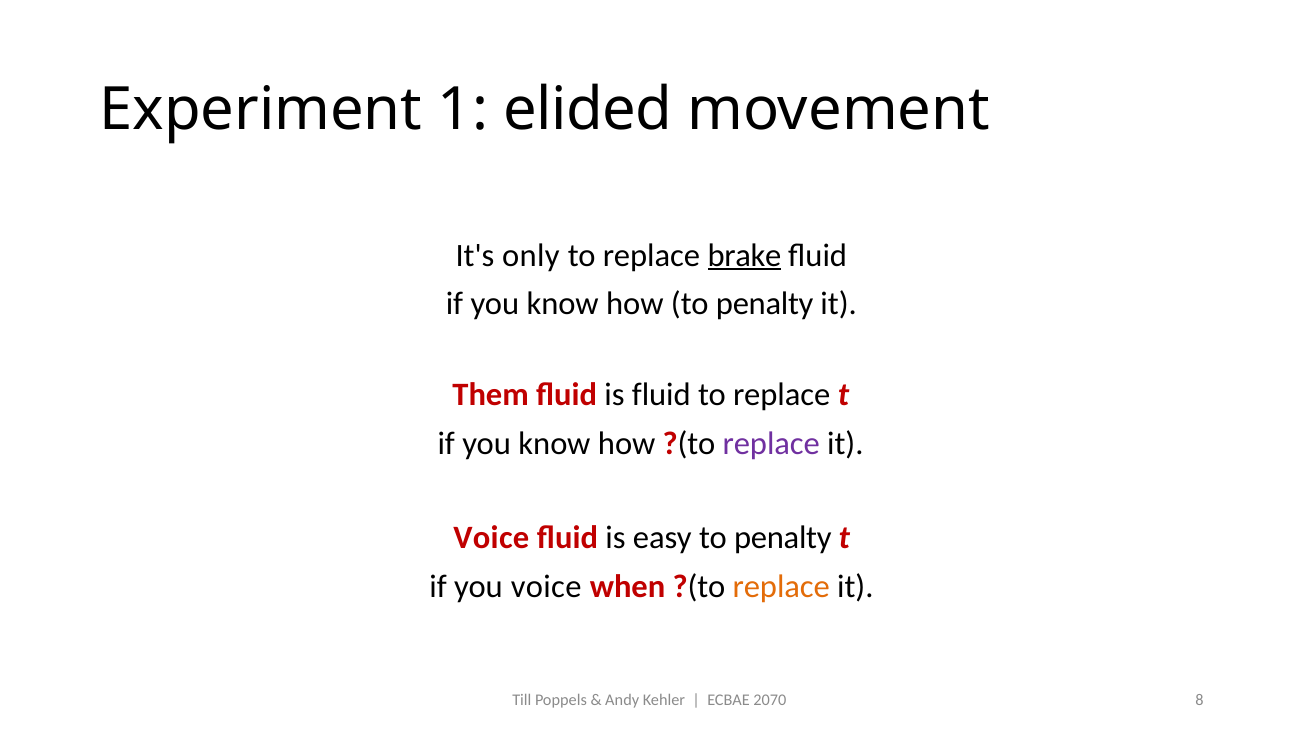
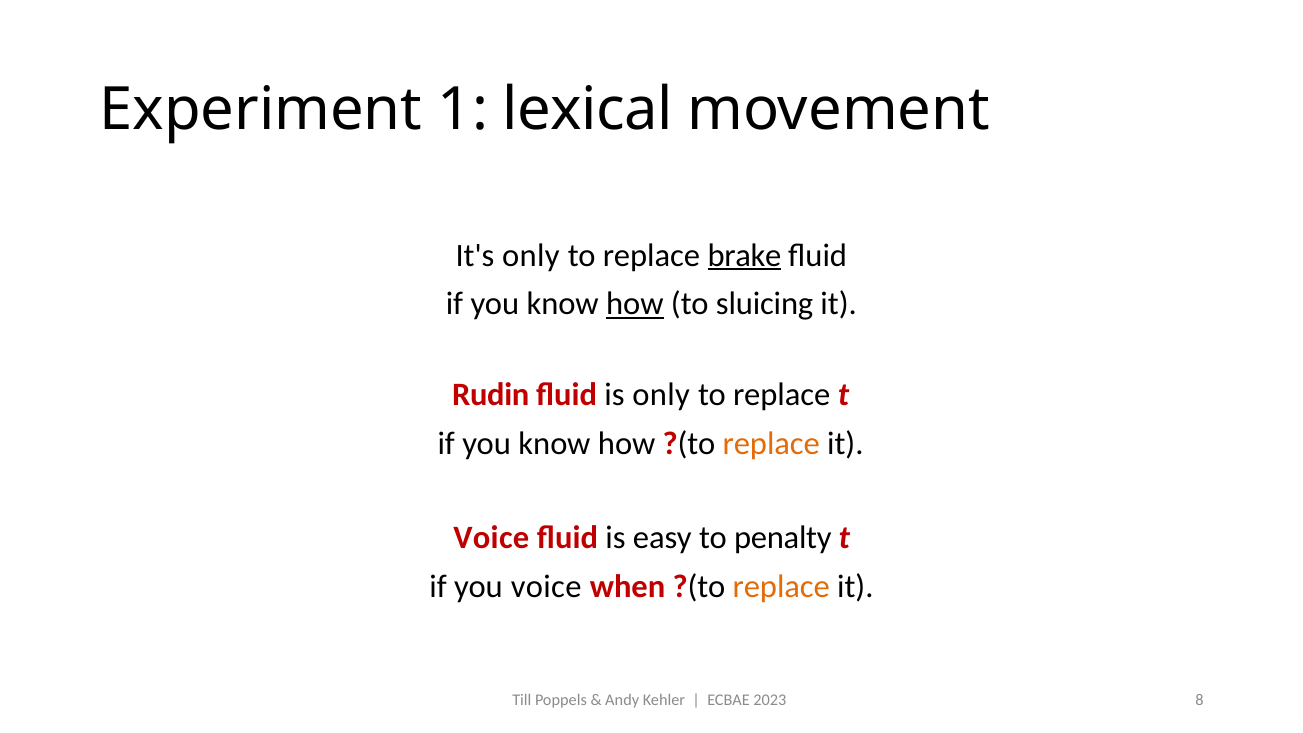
elided: elided -> lexical (588, 109)
how underline: none -> present (635, 304)
penalty: penalty -> sluicing (765, 304)
Them: Them -> Rudin (491, 395)
is fluid: fluid -> only (661, 395)
replace colour: purple -> orange (771, 443)
2070: 2070 -> 2023 (770, 700)
